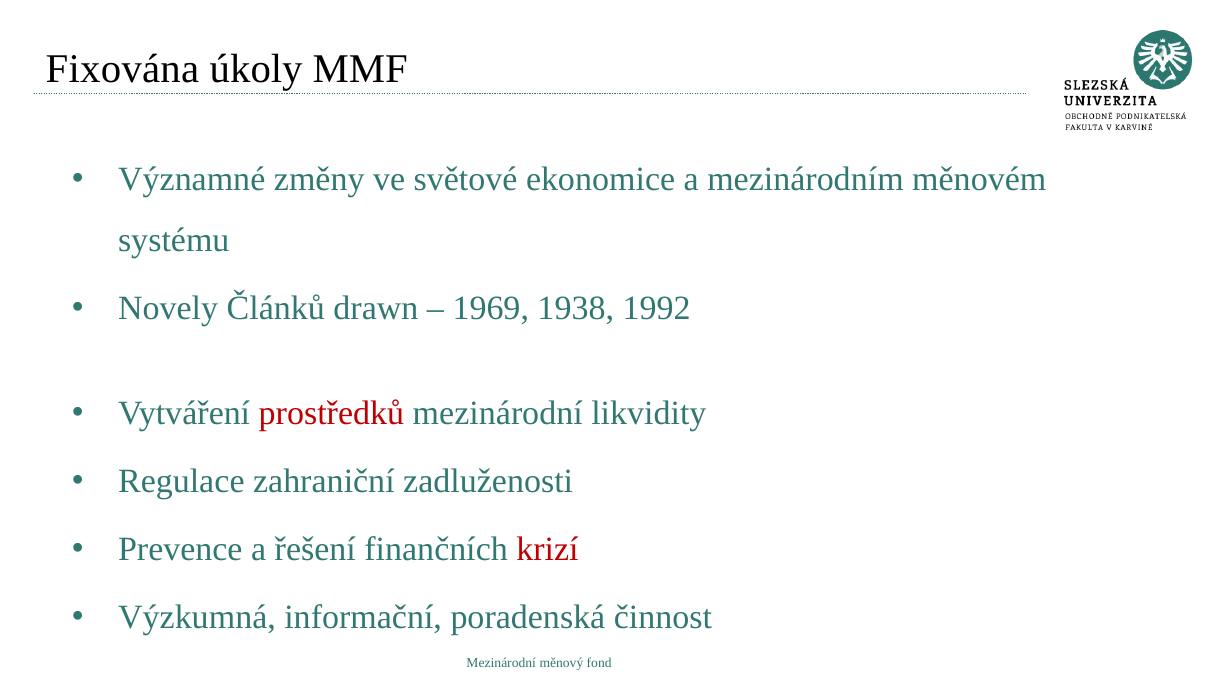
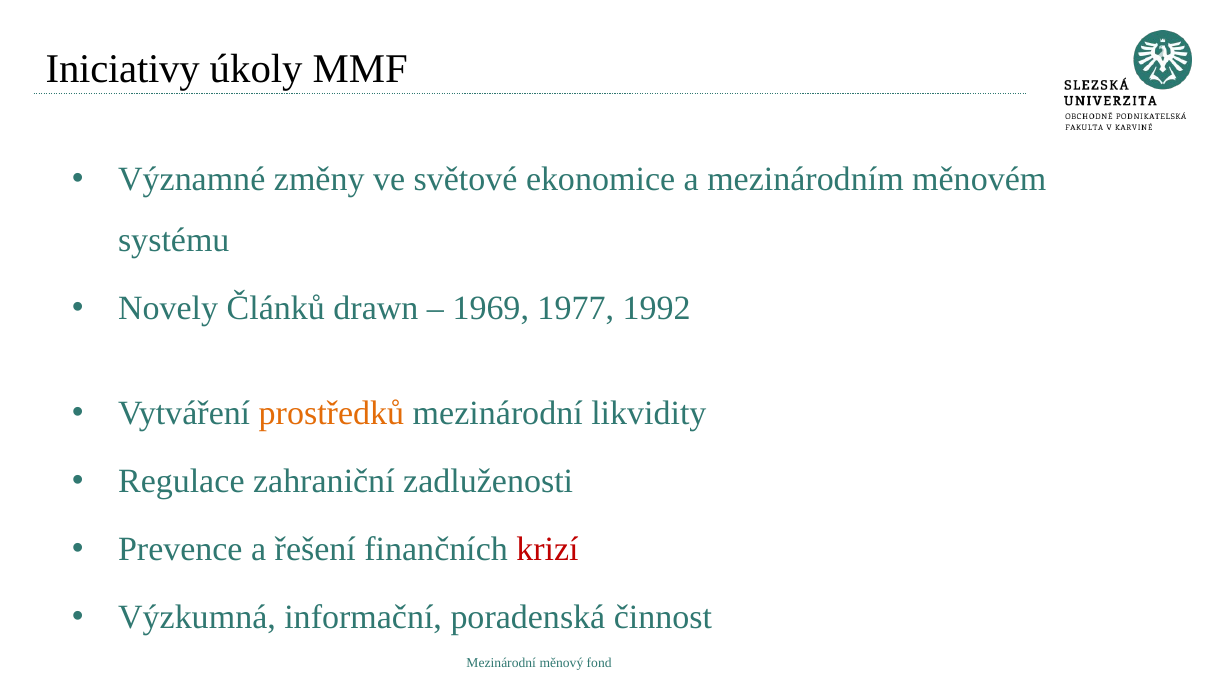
Fixována: Fixována -> Iniciativy (123, 69)
1938: 1938 -> 1977 (576, 308)
prostředků colour: red -> orange (331, 414)
